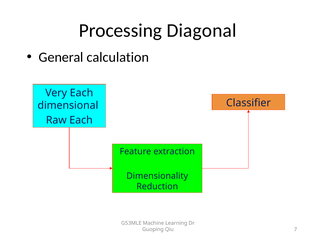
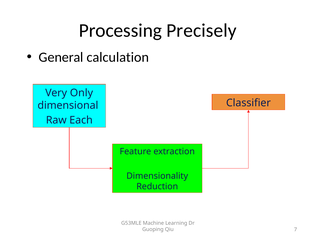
Diagonal: Diagonal -> Precisely (202, 31)
Very Each: Each -> Only (81, 93)
